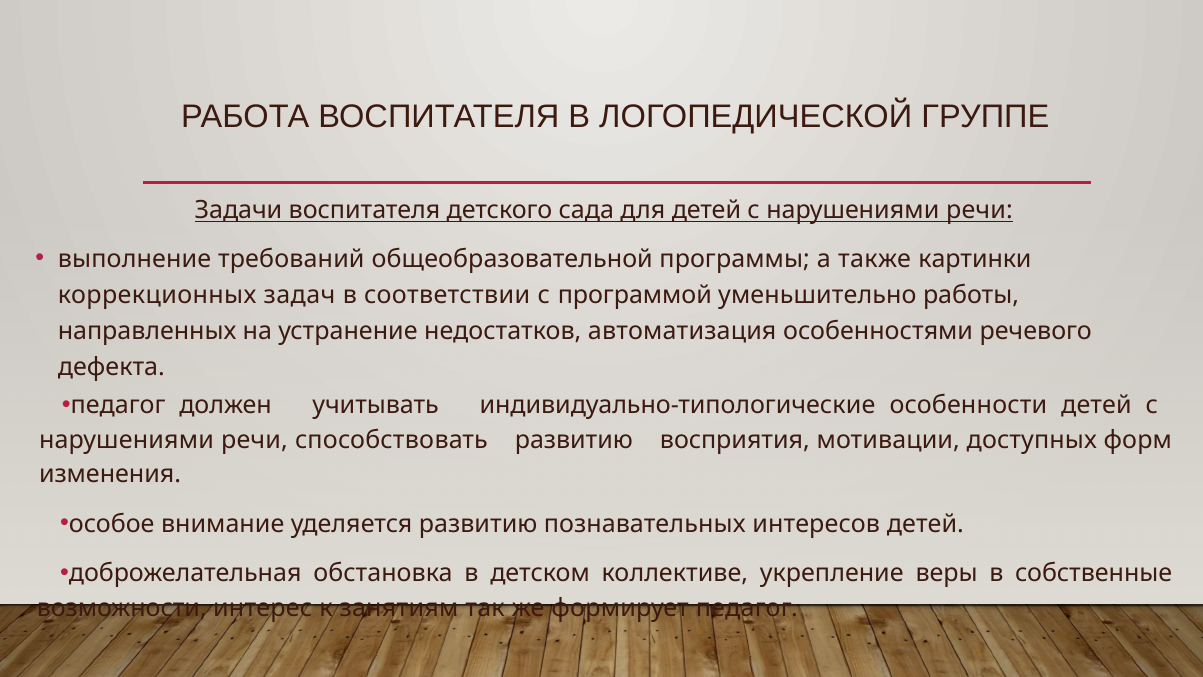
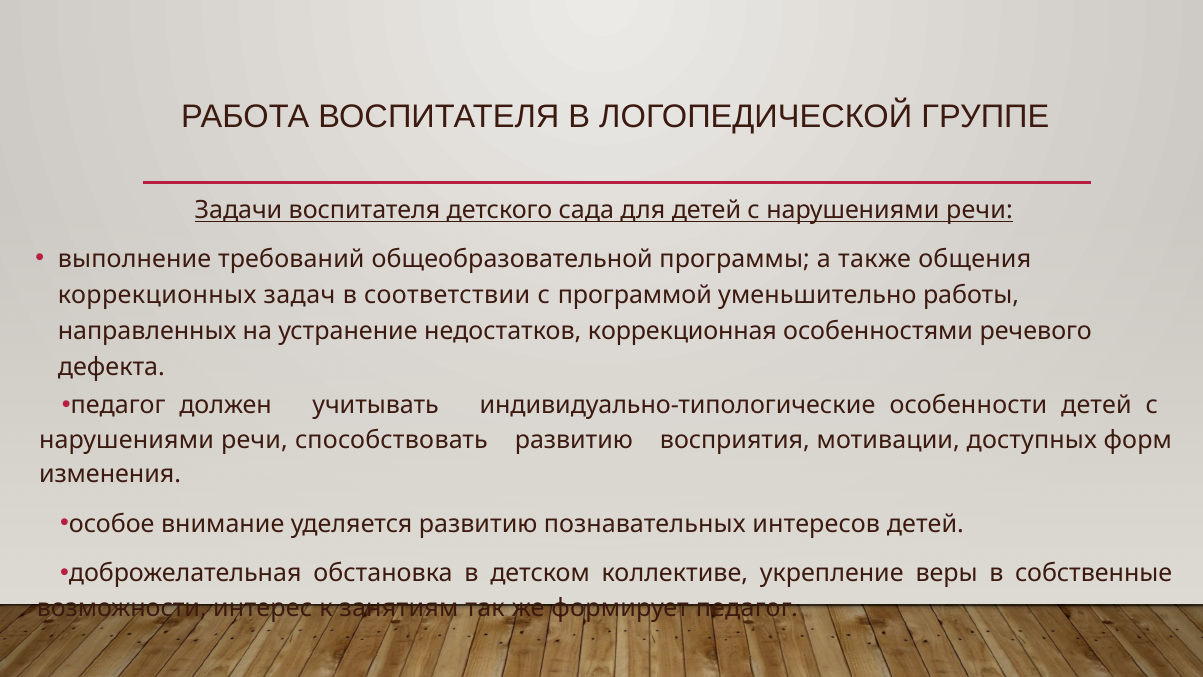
картинки: картинки -> общения (975, 259)
автоматизация: автоматизация -> коррекционная (682, 331)
